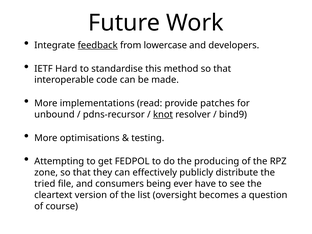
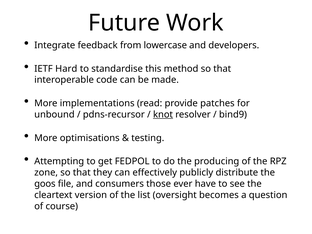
feedback underline: present -> none (98, 45)
tried: tried -> goos (45, 184)
being: being -> those (159, 184)
